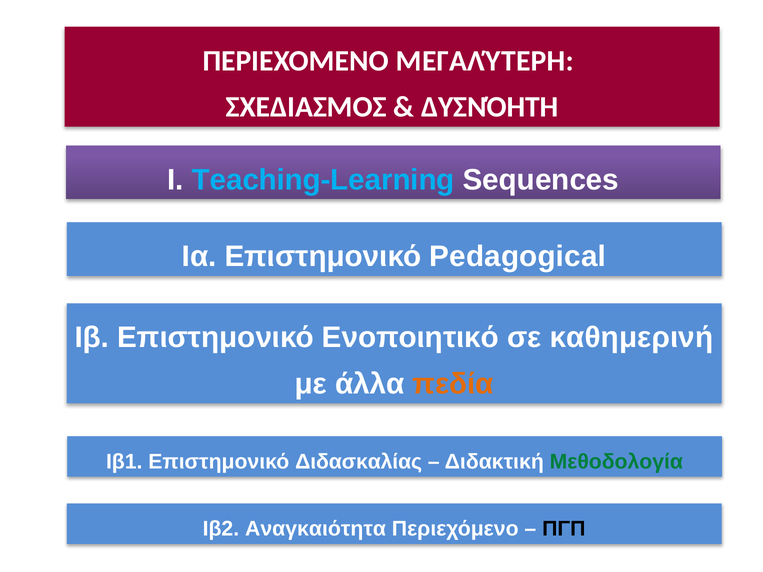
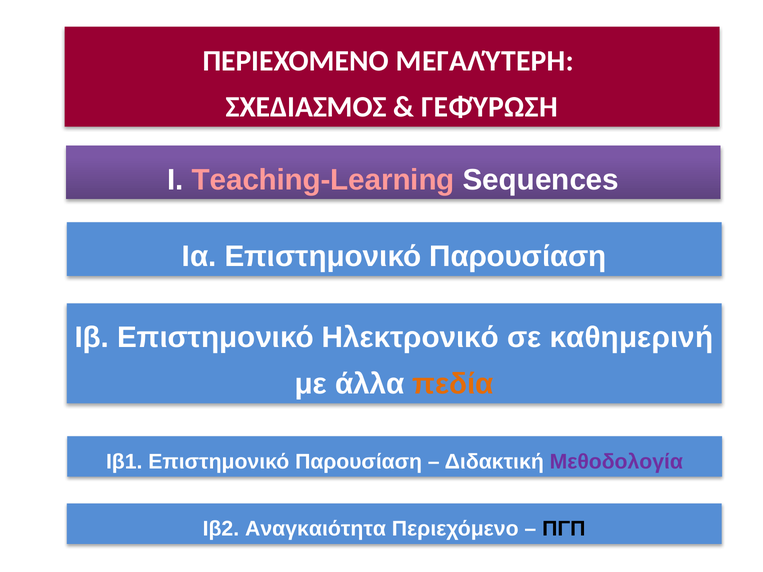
ΔΥΣΝΌΗΤΗ: ΔΥΣΝΌΗΤΗ -> ΓΕΦΎΡΩΣΗ (490, 107)
Teaching-Learning colour: light blue -> pink (323, 180)
Ια Επιστημονικό Pedagogical: Pedagogical -> Παρουσίαση (518, 257)
Ενοποιητικό: Ενοποιητικό -> Ηλεκτρονικό (410, 338)
Ιβ1 Επιστημονικό Διδασκαλίας: Διδασκαλίας -> Παρουσίαση (359, 462)
Μεθοδολογία colour: green -> purple (616, 462)
